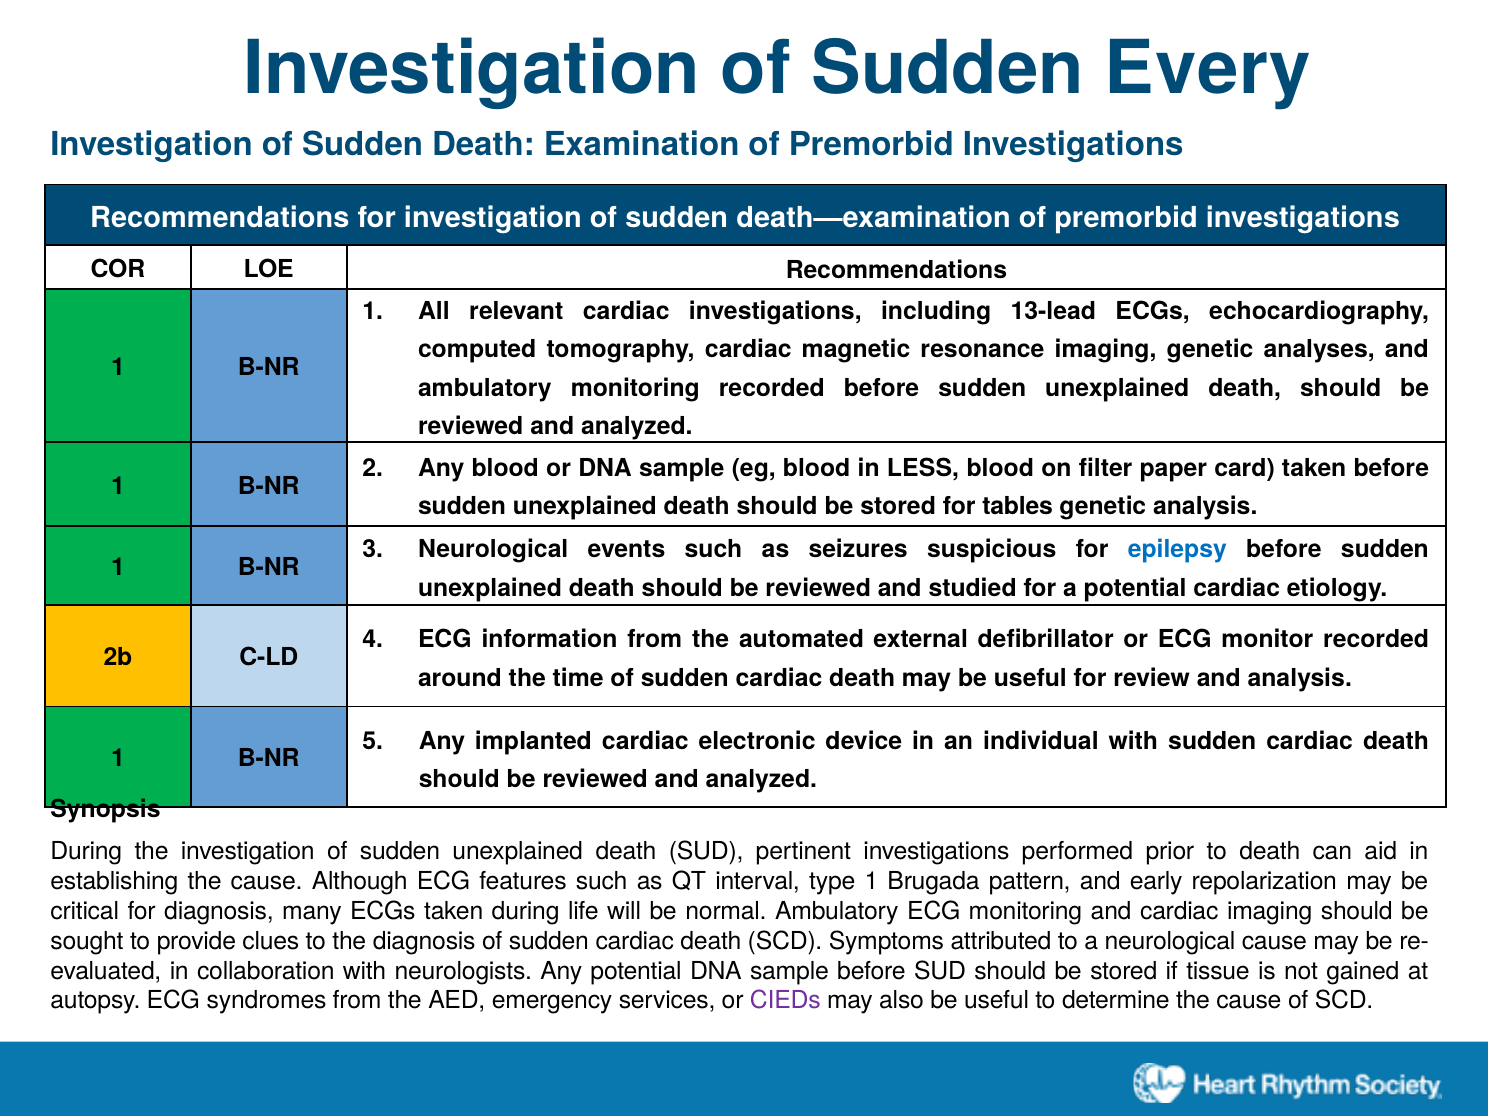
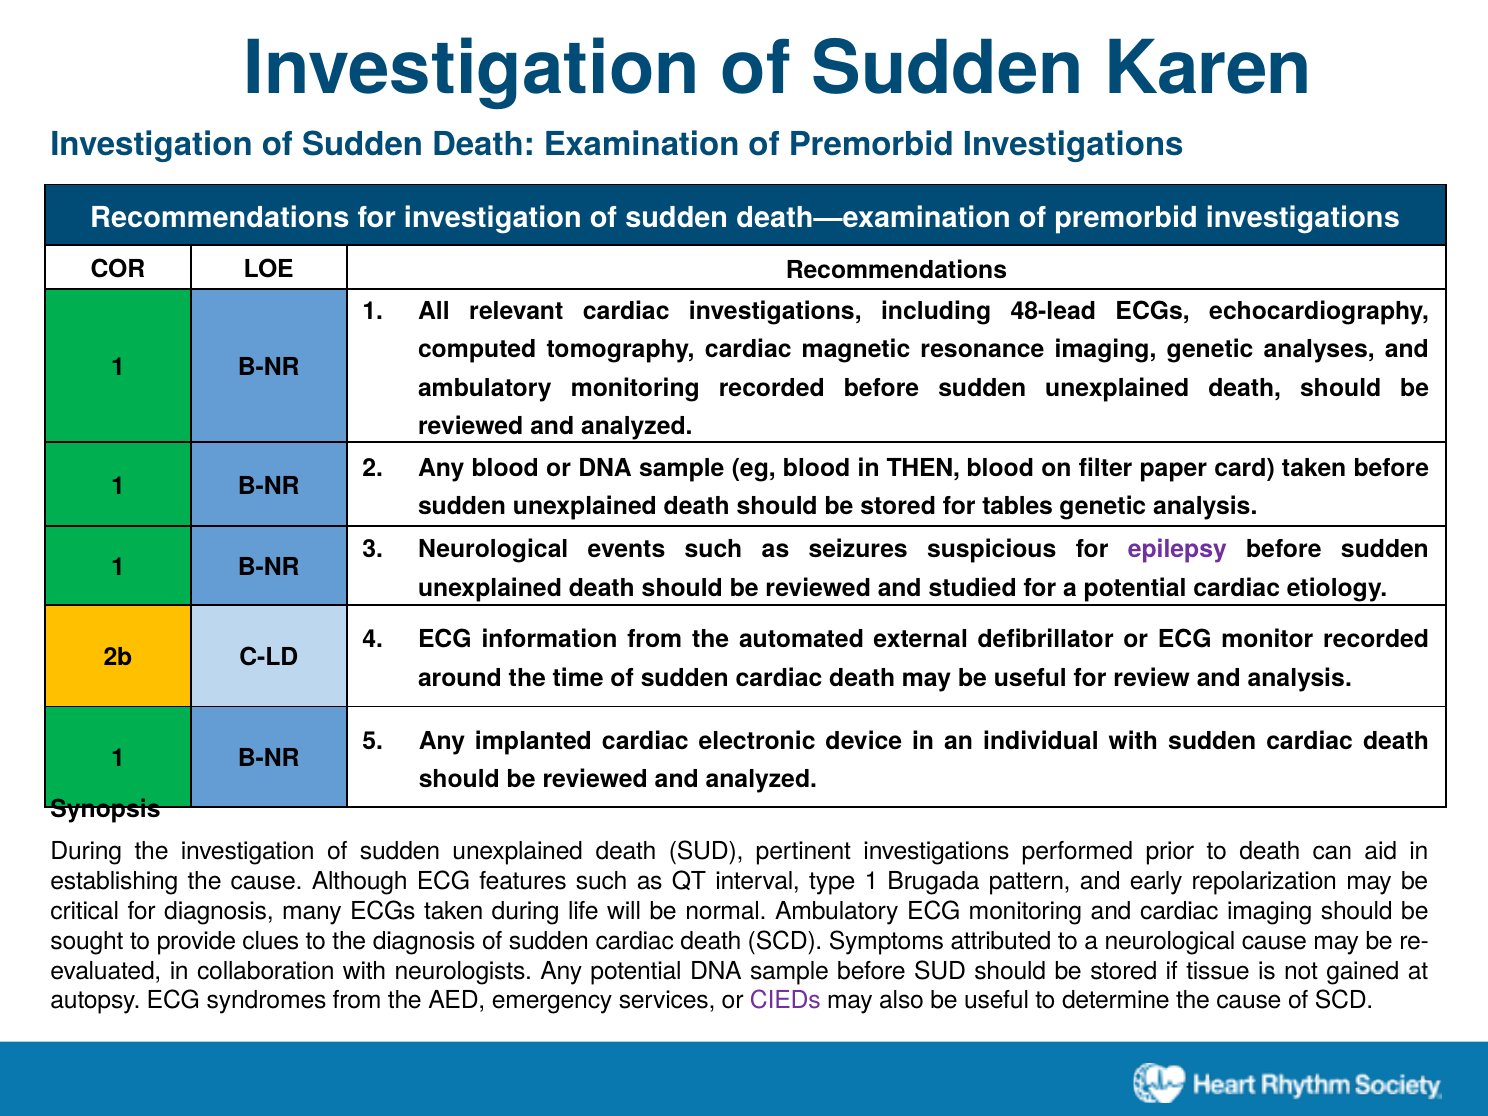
Every: Every -> Karen (1208, 69)
13-lead: 13-lead -> 48-lead (1053, 312)
LESS: LESS -> THEN (923, 468)
epilepsy colour: blue -> purple (1177, 550)
